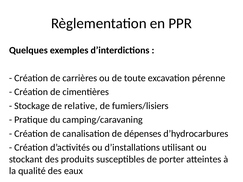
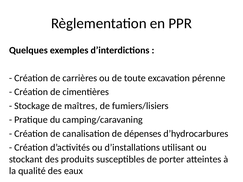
relative: relative -> maîtres (81, 106)
